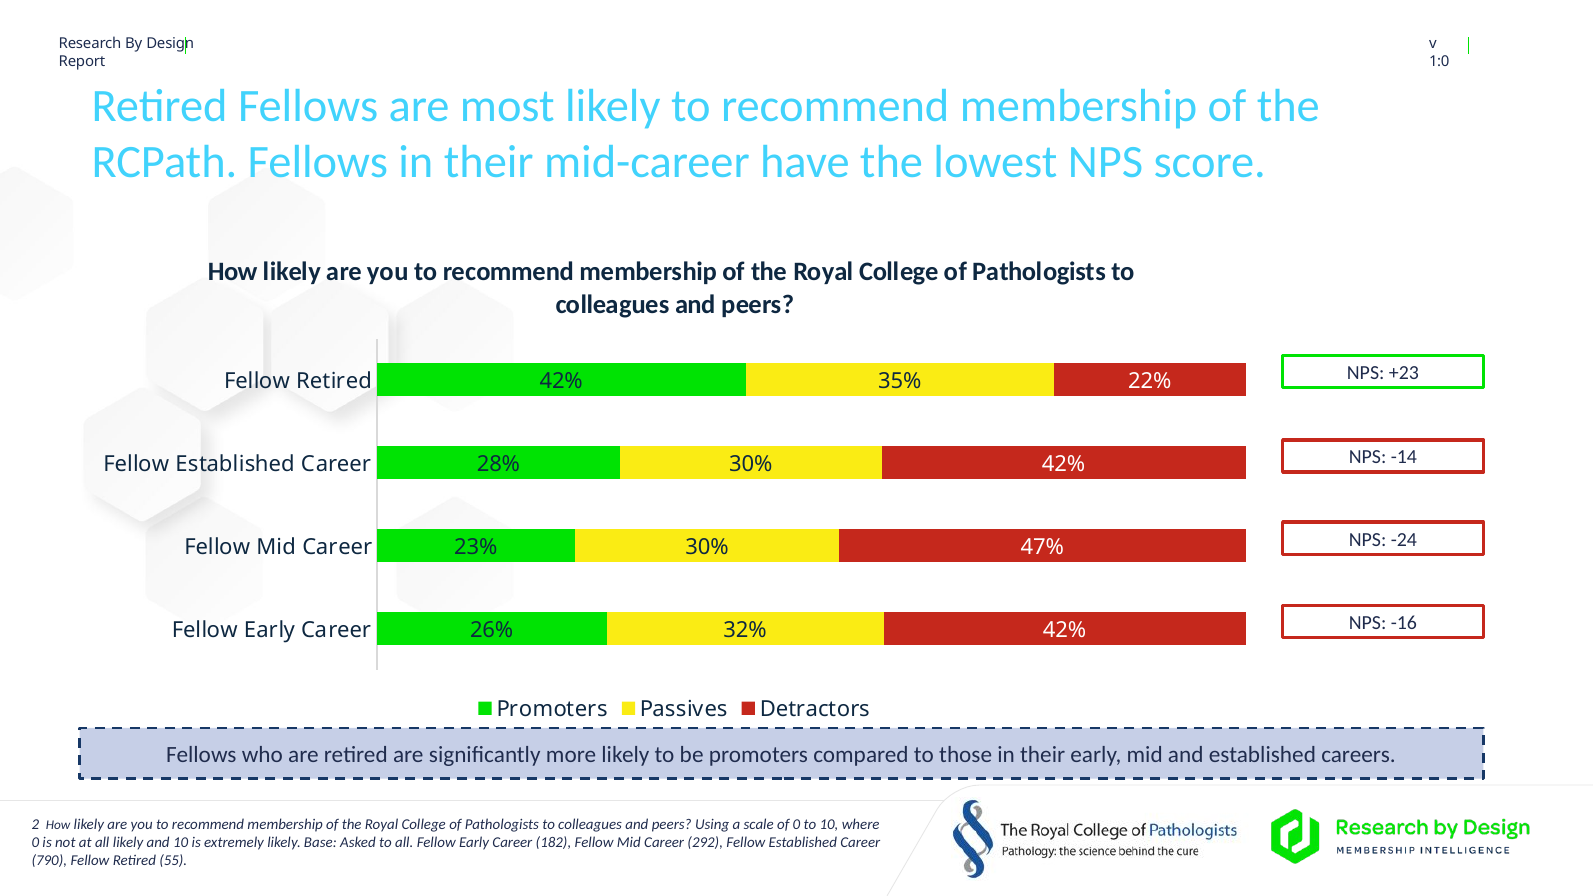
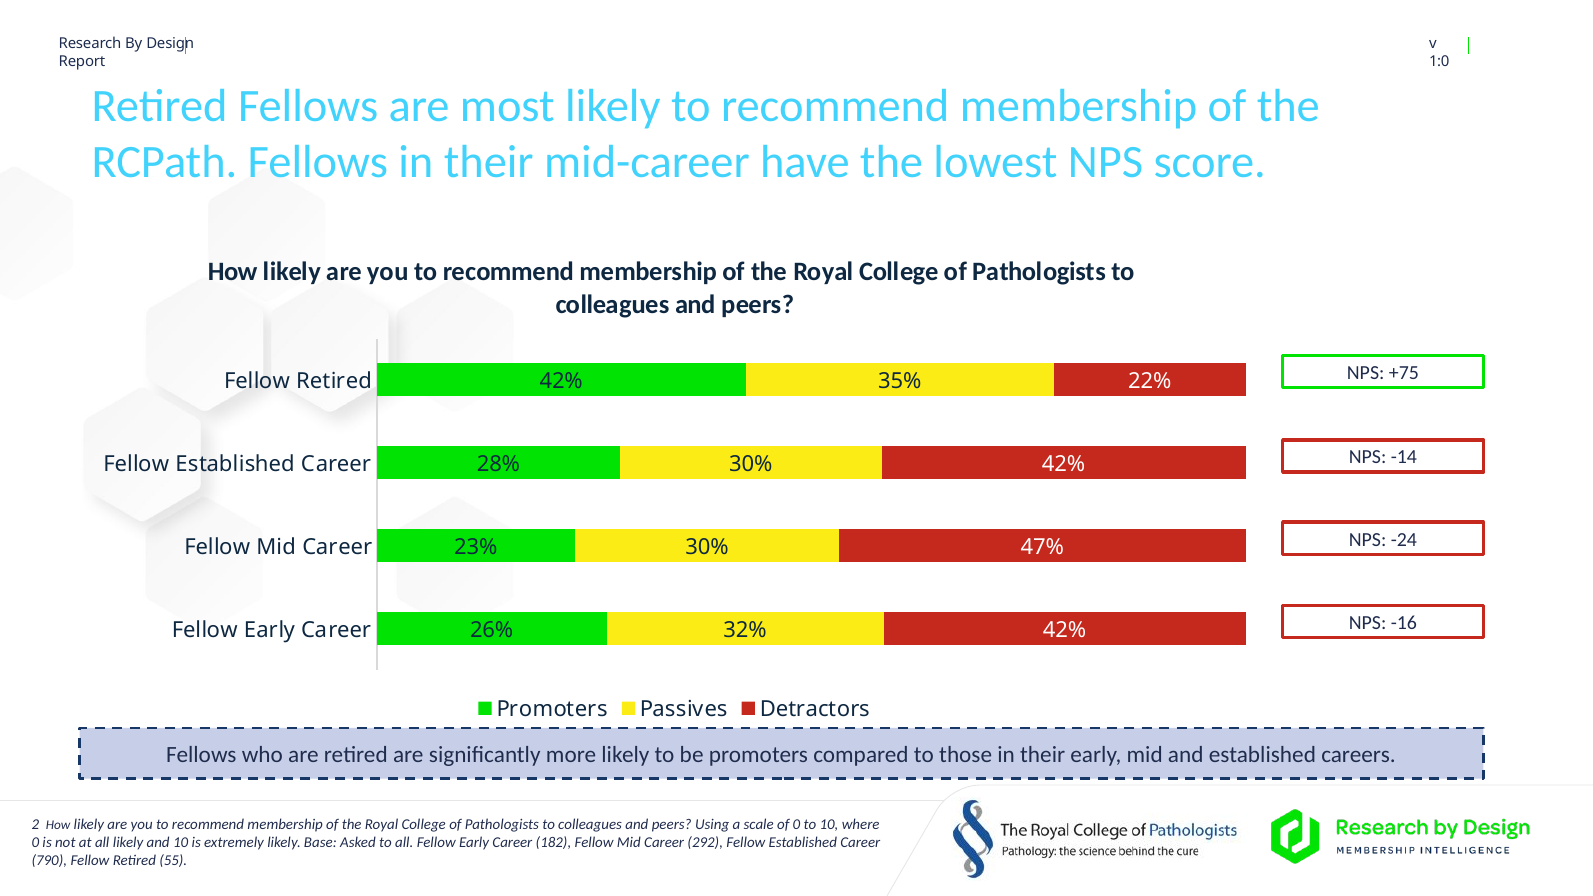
+23: +23 -> +75 (1404, 373)
